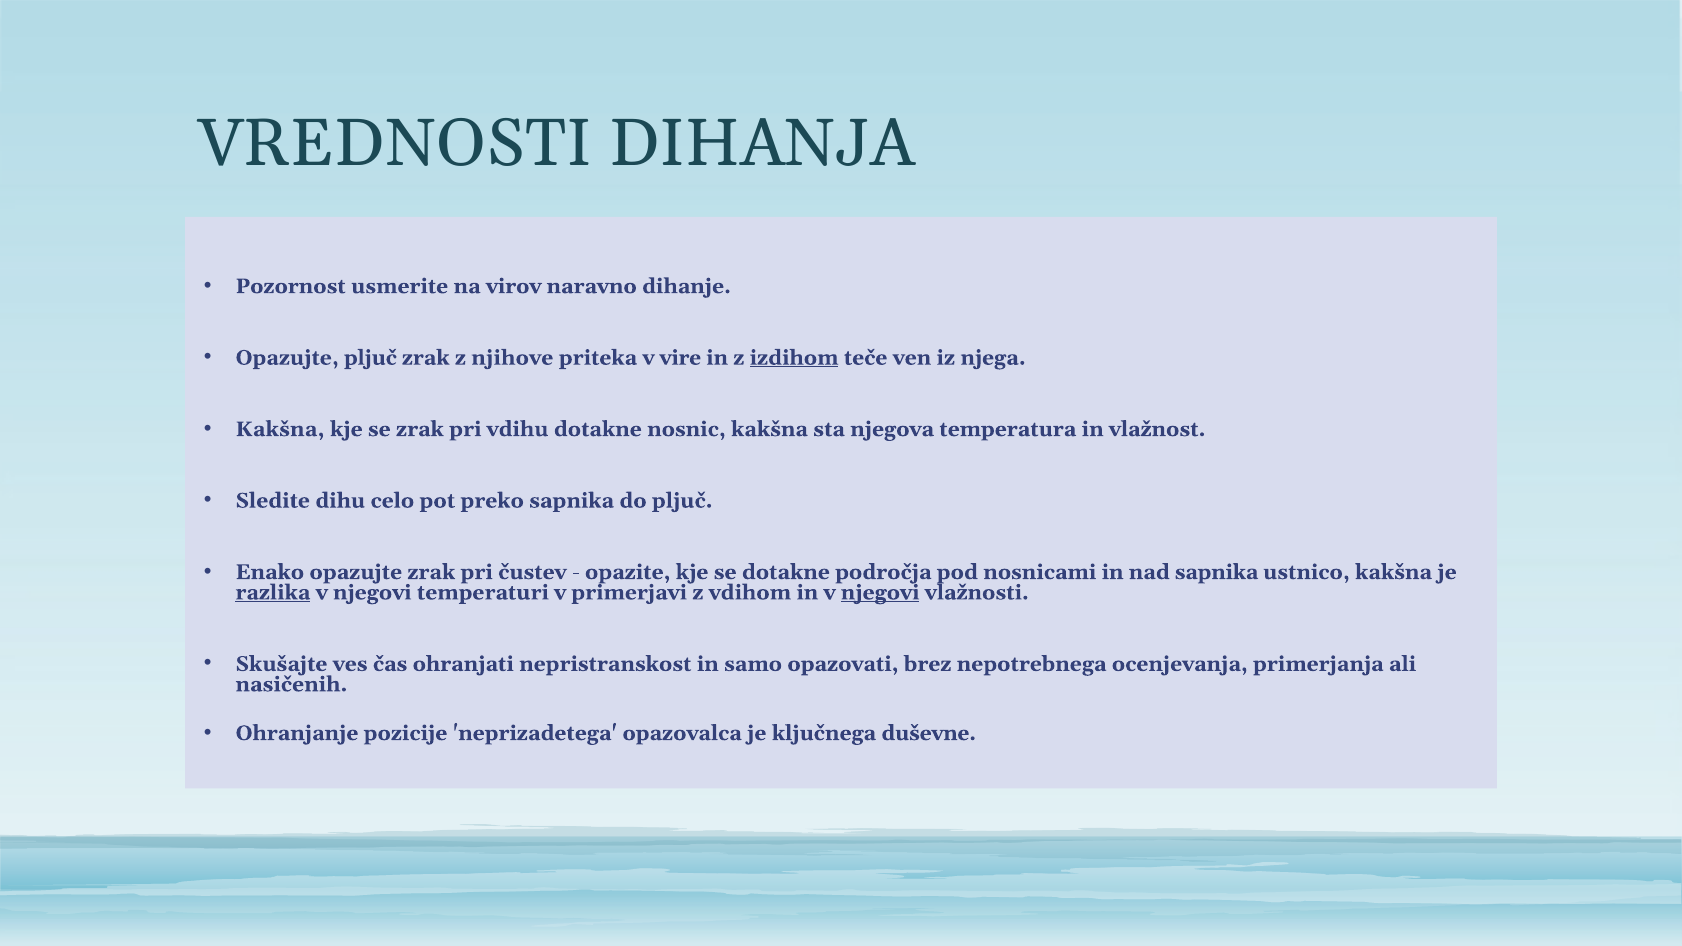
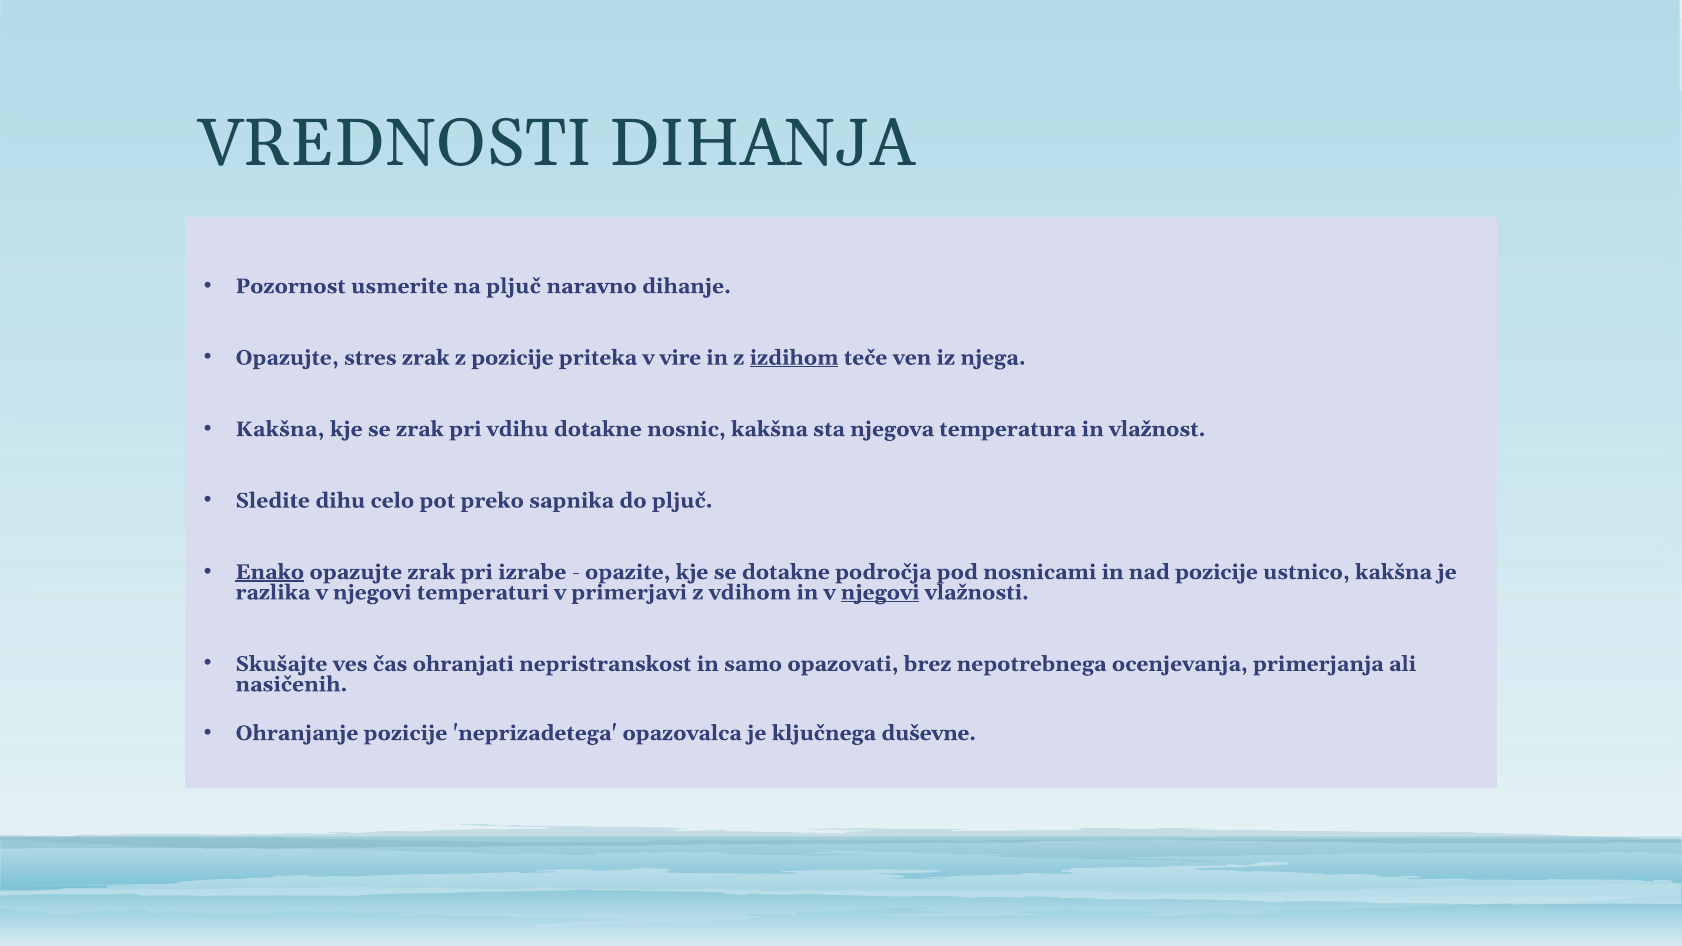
na virov: virov -> pljuč (514, 286)
Opazujte pljuč: pljuč -> stres (370, 358)
z njihove: njihove -> pozicije (512, 358)
Enako underline: none -> present (270, 572)
čustev: čustev -> izrabe (532, 572)
nad sapnika: sapnika -> pozicije (1216, 572)
razlika underline: present -> none (273, 593)
